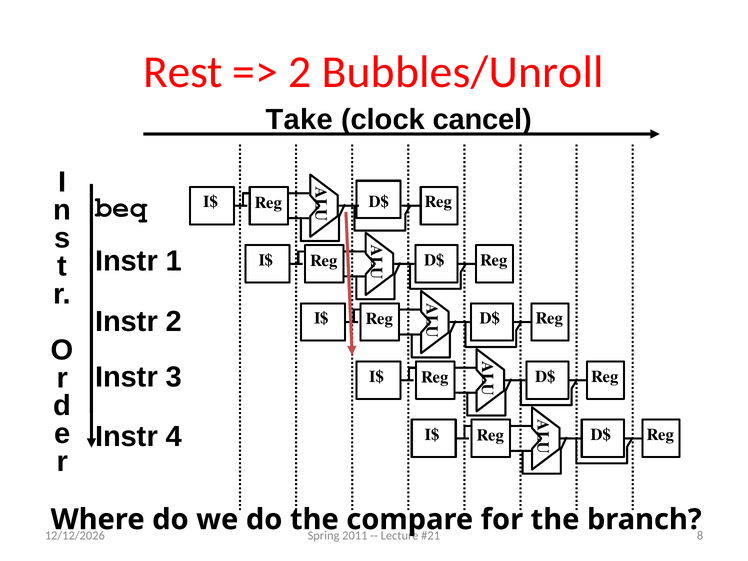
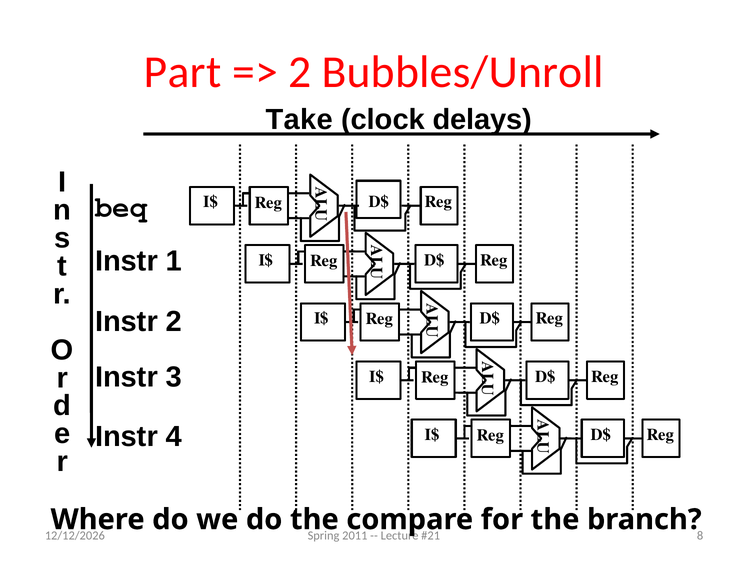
Rest: Rest -> Part (183, 72)
cancel: cancel -> delays (482, 120)
